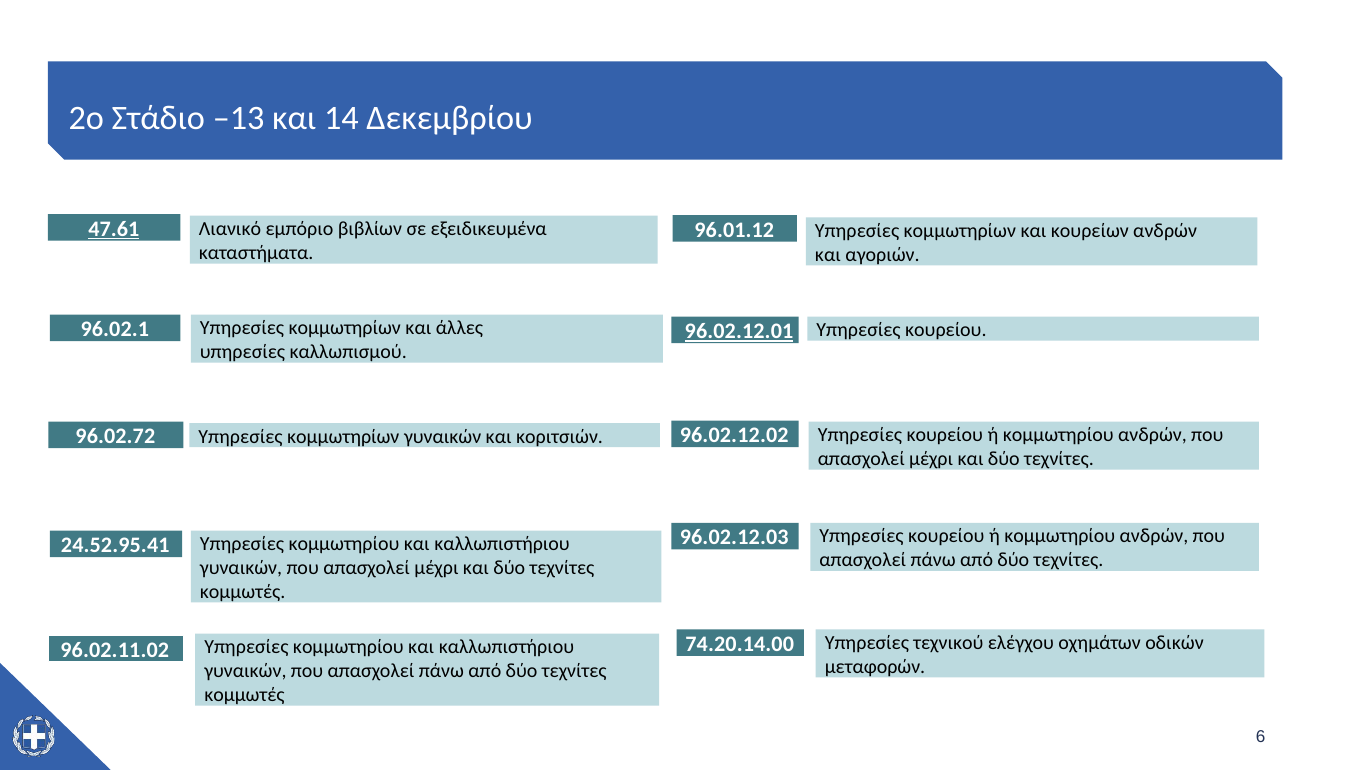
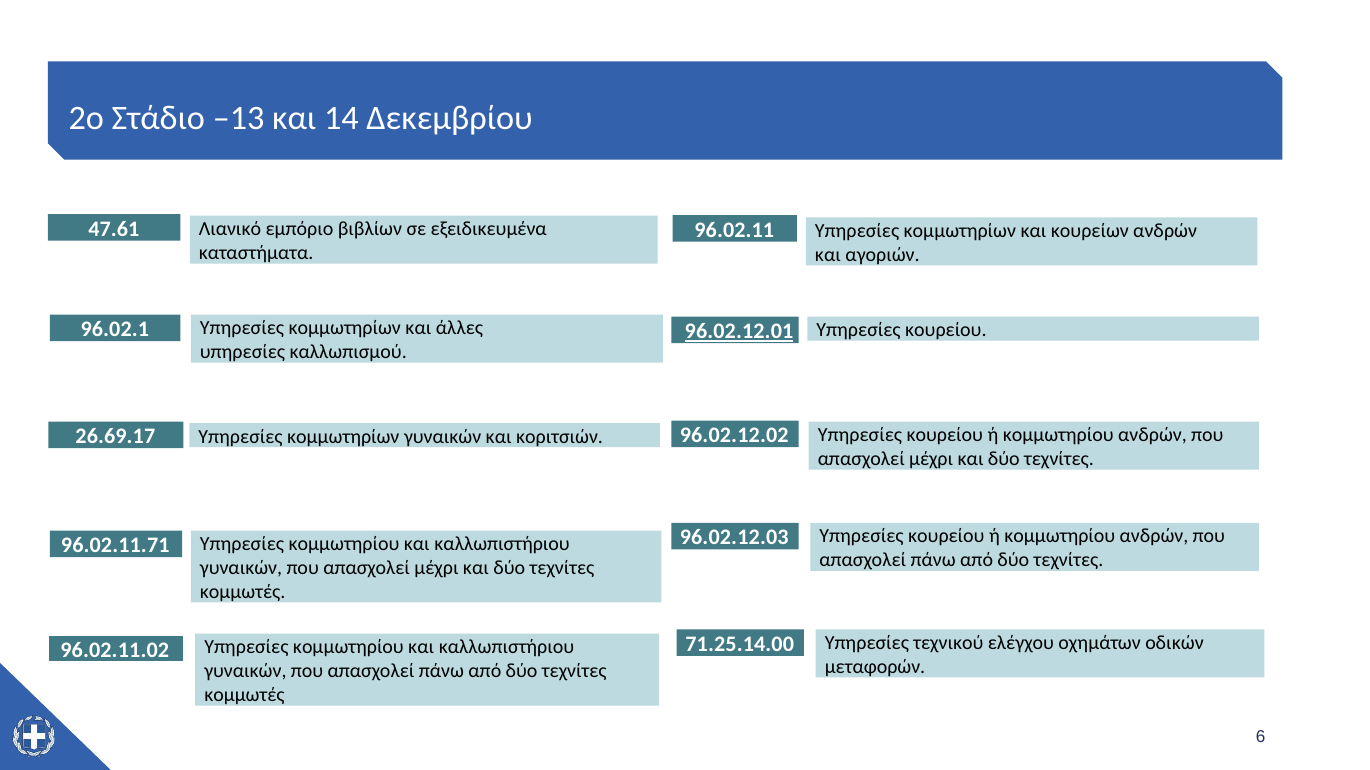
47.61 underline: present -> none (114, 229)
96.01.12: 96.01.12 -> 96.02.11 (734, 230)
96.02.72: 96.02.72 -> 26.69.17 (115, 437)
24.52.95.41: 24.52.95.41 -> 96.02.11.71 (115, 546)
74.20.14.00: 74.20.14.00 -> 71.25.14.00 (740, 645)
